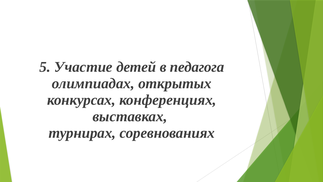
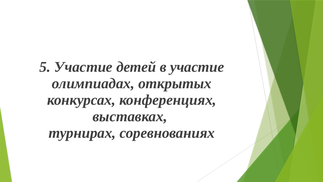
в педагога: педагога -> участие (197, 67)
